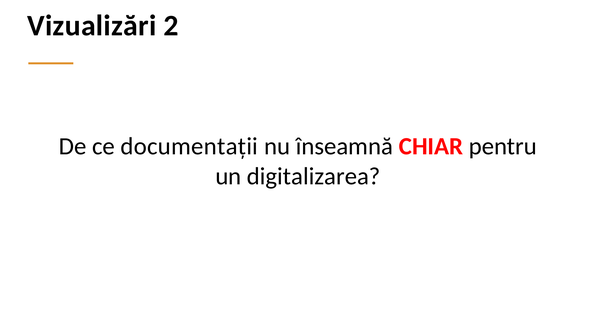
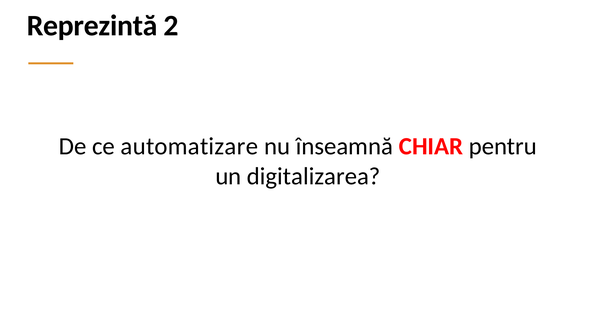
Vizualizări: Vizualizări -> Reprezintă (92, 26)
documentații: documentații -> automatizare (189, 147)
